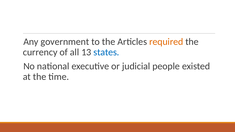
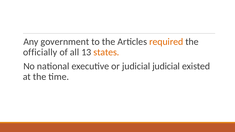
currency: currency -> officially (40, 52)
states colour: blue -> orange (106, 52)
judicial people: people -> judicial (166, 66)
